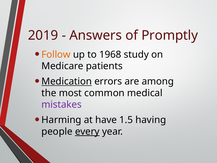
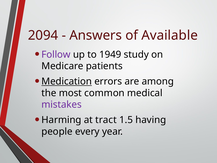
2019: 2019 -> 2094 (43, 35)
Promptly: Promptly -> Available (170, 35)
Follow colour: orange -> purple (56, 54)
1968: 1968 -> 1949 (110, 54)
have: have -> tract (106, 120)
every underline: present -> none (87, 131)
